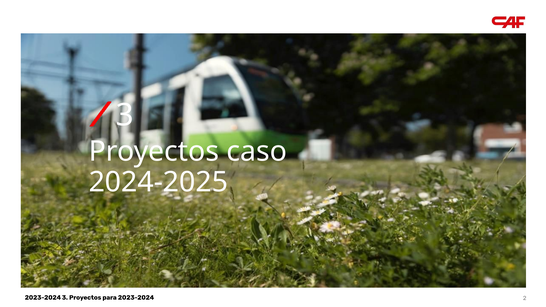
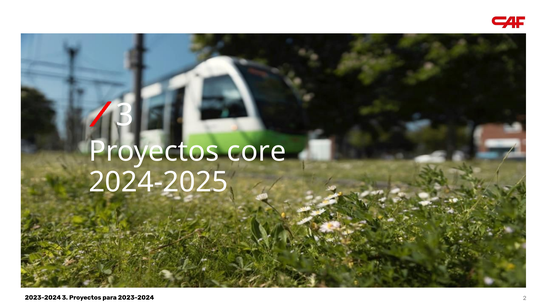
caso: caso -> core (257, 152)
